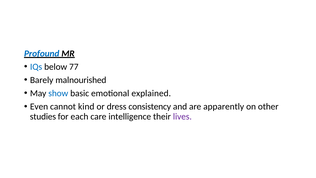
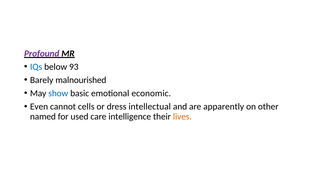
Profound colour: blue -> purple (42, 53)
77: 77 -> 93 (74, 67)
explained: explained -> economic (151, 93)
kind: kind -> cells (86, 106)
consistency: consistency -> intellectual (150, 106)
studies: studies -> named (43, 116)
each: each -> used (79, 116)
lives colour: purple -> orange (182, 116)
